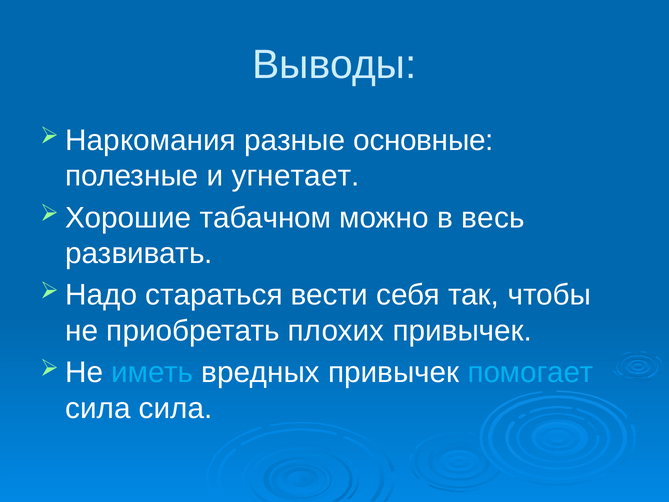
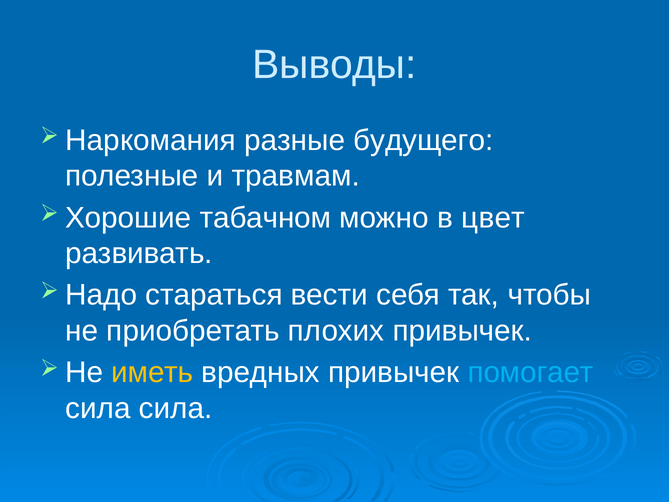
основные: основные -> будущего (423, 140)
угнетает: угнетает -> травмам (296, 176)
весь: весь -> цвет (493, 218)
иметь colour: light blue -> yellow (152, 372)
